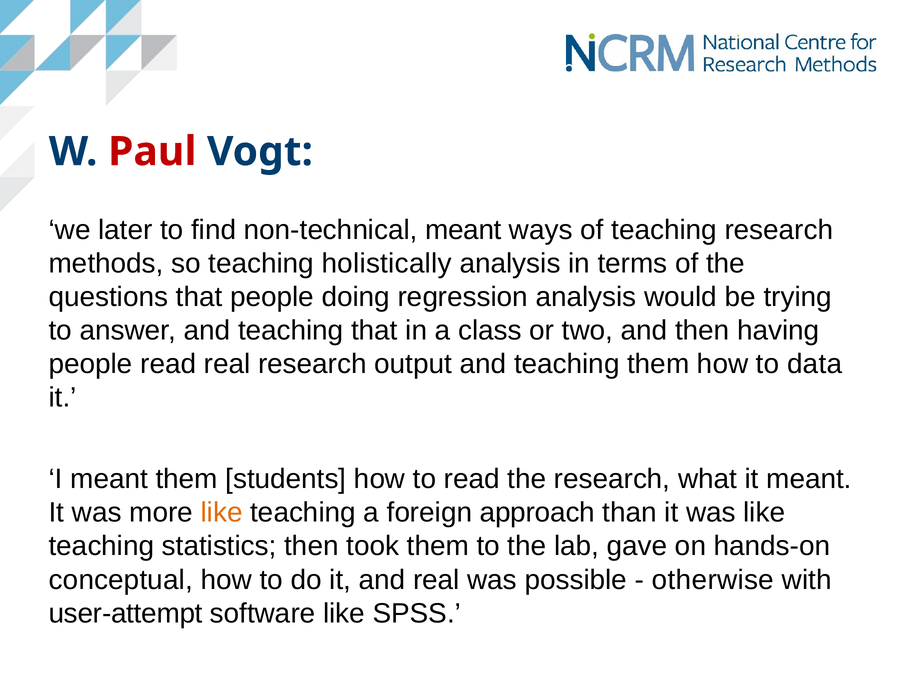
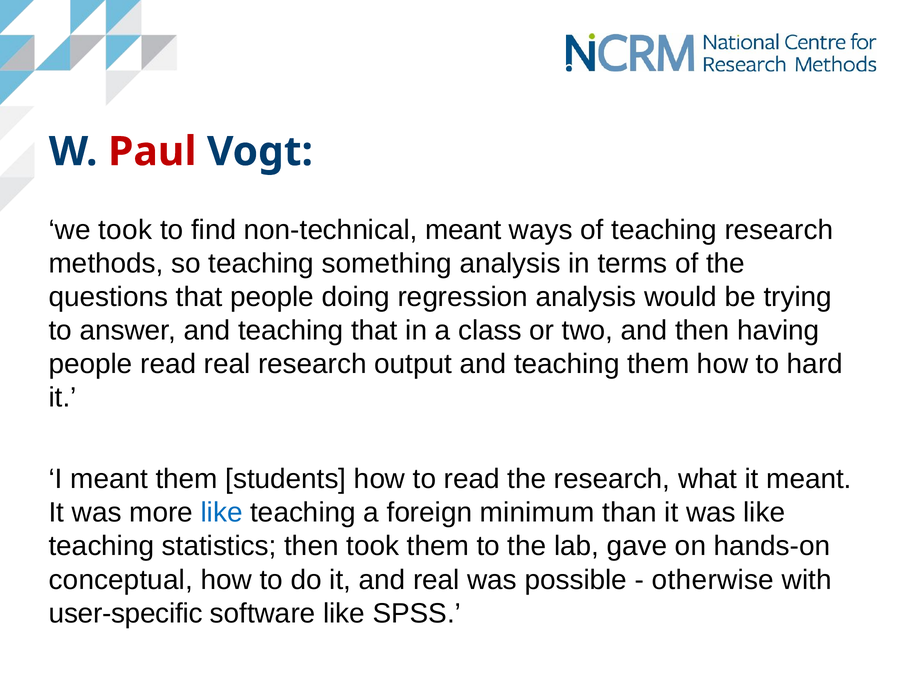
we later: later -> took (125, 230)
holistically: holistically -> something (387, 263)
data: data -> hard (815, 364)
like colour: orange -> blue (222, 513)
approach: approach -> minimum (537, 513)
user-attempt: user-attempt -> user-specific (126, 613)
